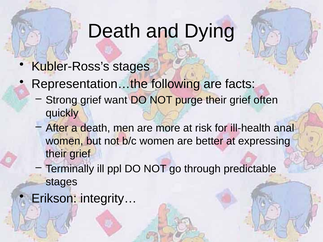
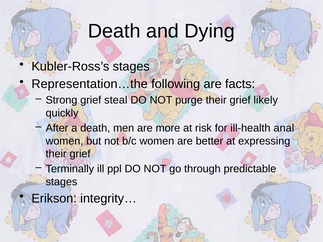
want: want -> steal (116, 100)
often: often -> likely (266, 100)
